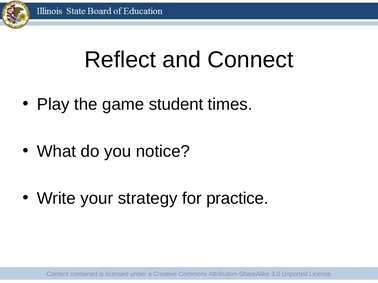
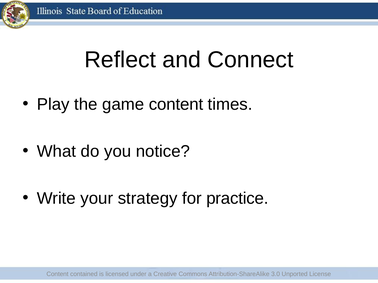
game student: student -> content (176, 104)
